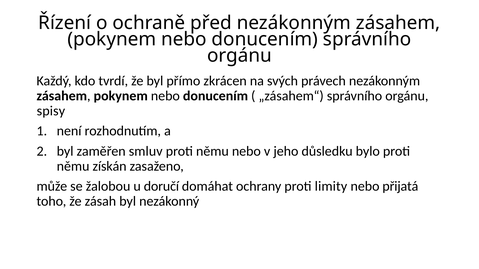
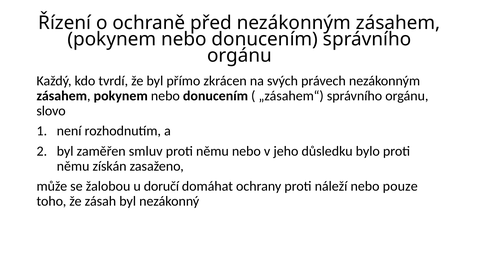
spisy: spisy -> slovo (51, 111)
limity: limity -> náleží (331, 187)
přijatá: přijatá -> pouze (400, 187)
